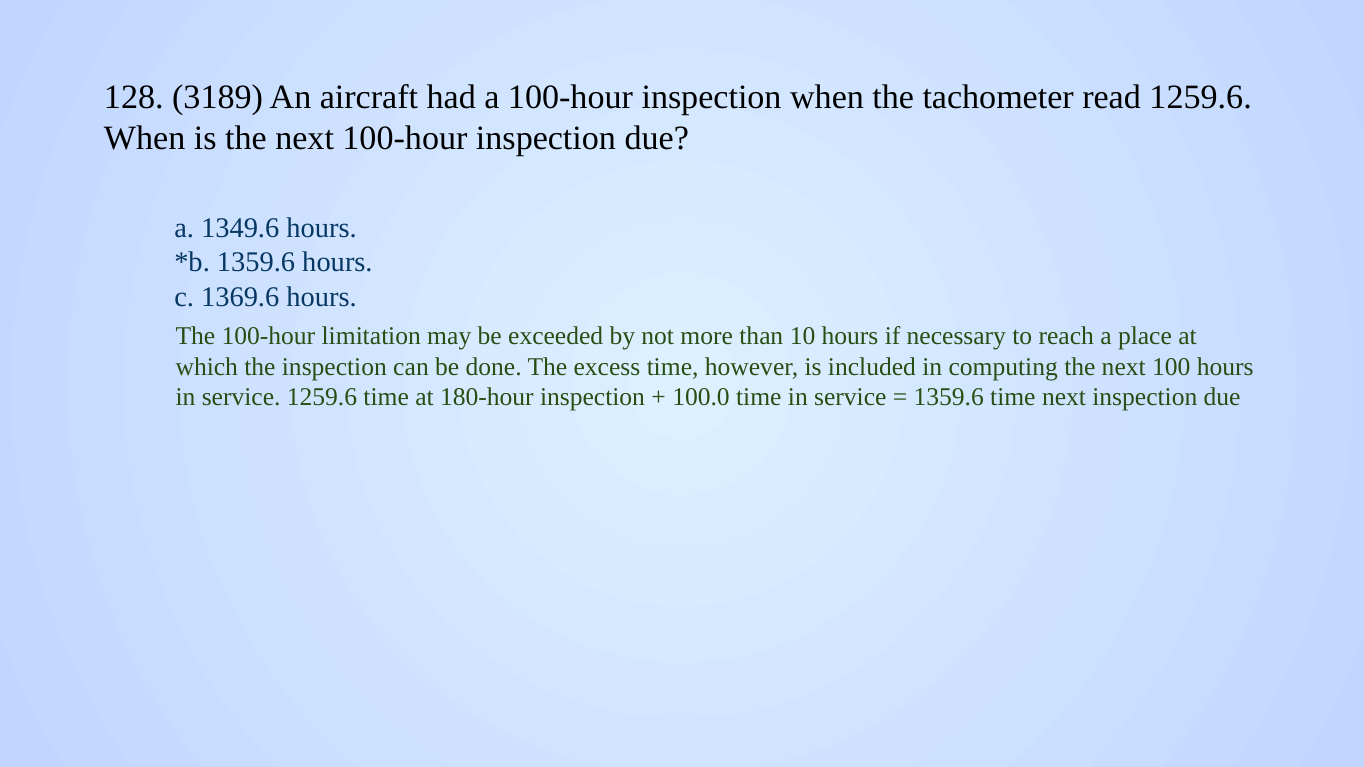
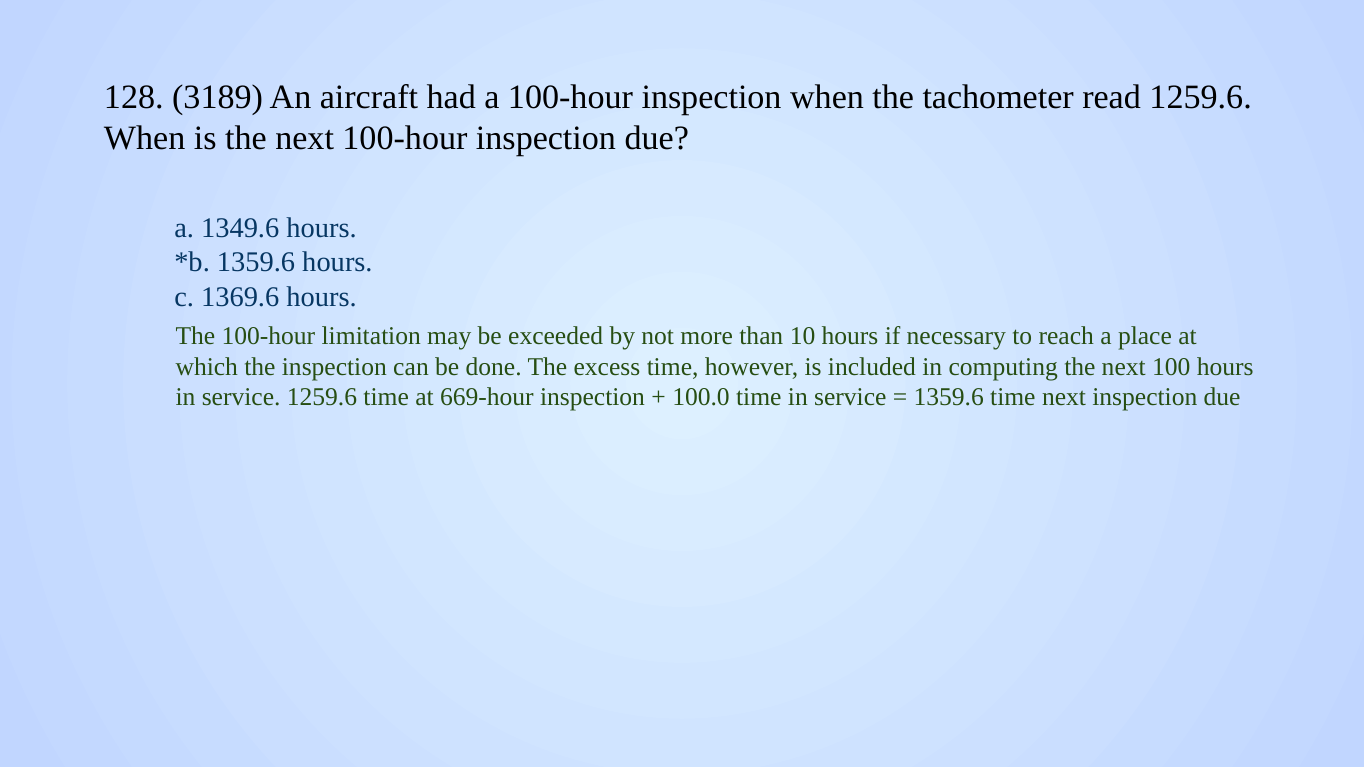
180-hour: 180-hour -> 669-hour (487, 397)
